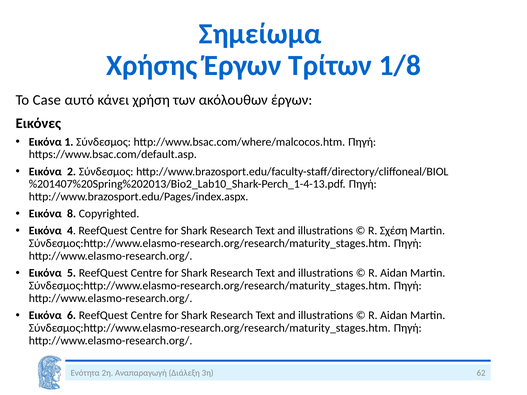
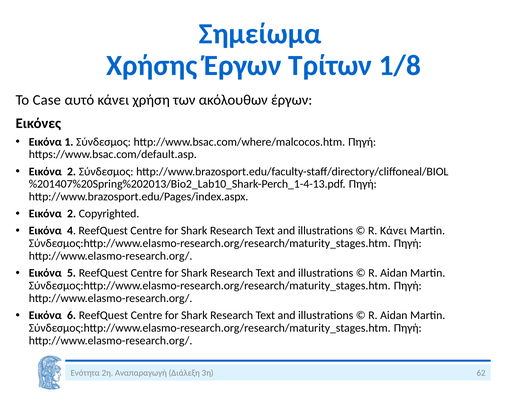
8: 8 -> 2 (72, 214)
R Σχέση: Σχέση -> Κάνει (394, 231)
